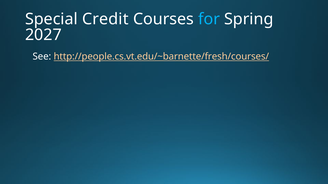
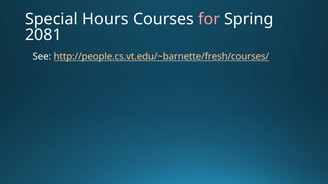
Credit: Credit -> Hours (105, 19)
for colour: light blue -> pink (209, 19)
2027: 2027 -> 2081 (43, 35)
